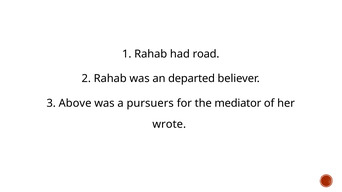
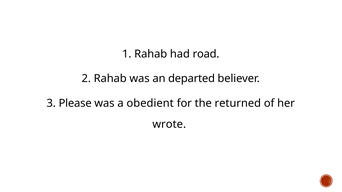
Above: Above -> Please (75, 103)
pursuers: pursuers -> obedient (150, 103)
mediator: mediator -> returned (238, 103)
